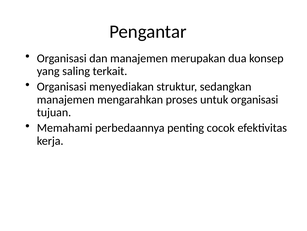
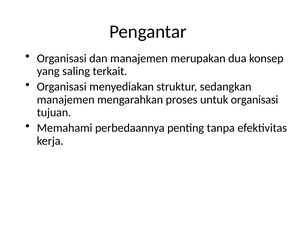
cocok: cocok -> tanpa (221, 128)
